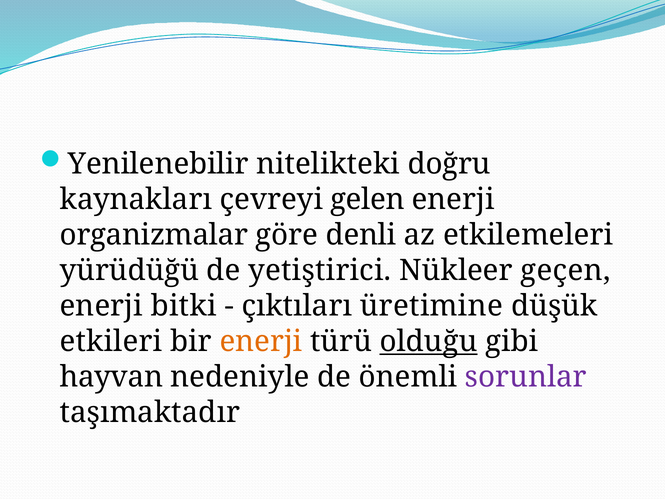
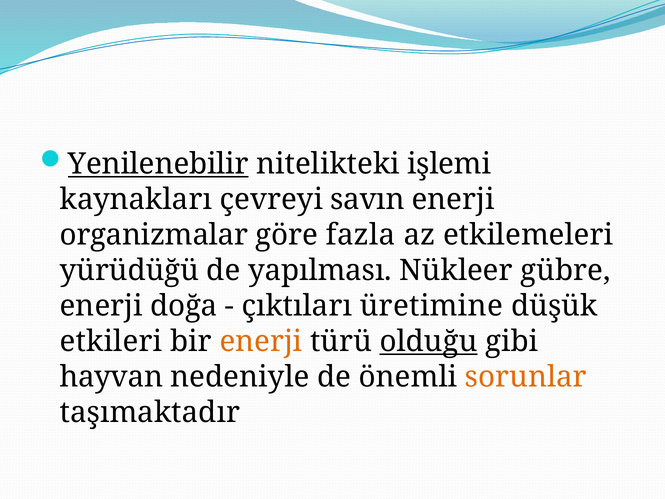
Yenilenebilir underline: none -> present (158, 164)
doğru: doğru -> işlemi (449, 164)
gelen: gelen -> savın (367, 199)
denli: denli -> fazla (361, 235)
yetiştirici: yetiştirici -> yapılması (320, 270)
geçen: geçen -> gübre (566, 270)
bitki: bitki -> doğa (184, 306)
sorunlar colour: purple -> orange (526, 377)
